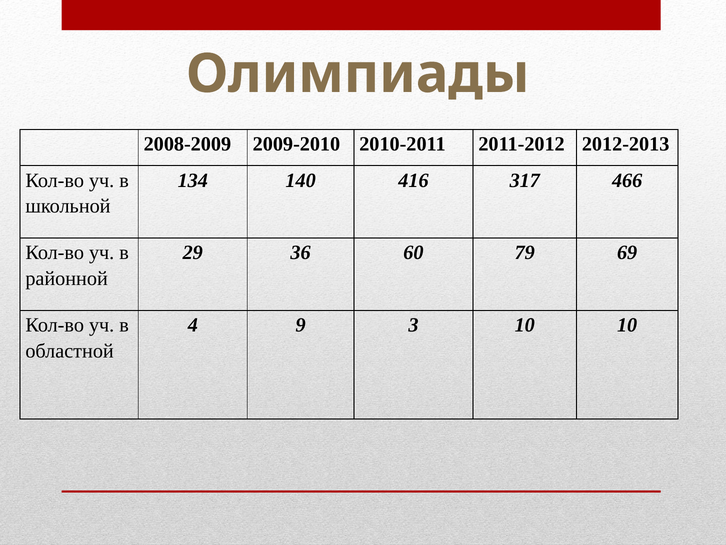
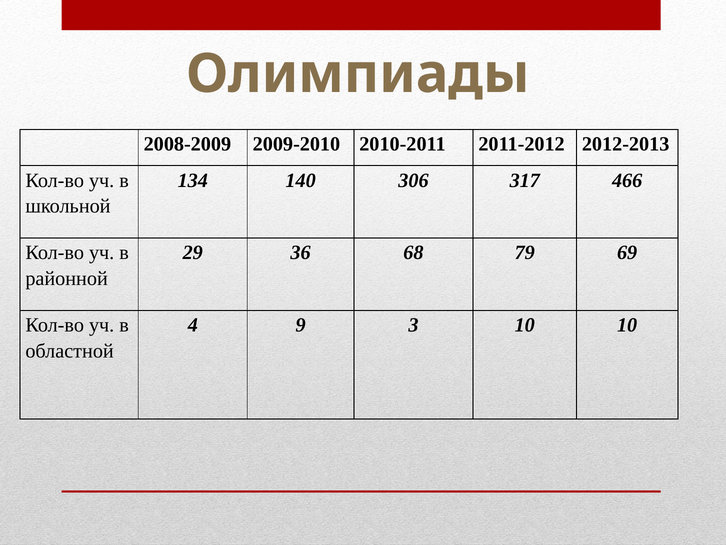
416: 416 -> 306 (413, 180)
60: 60 -> 68 (413, 252)
